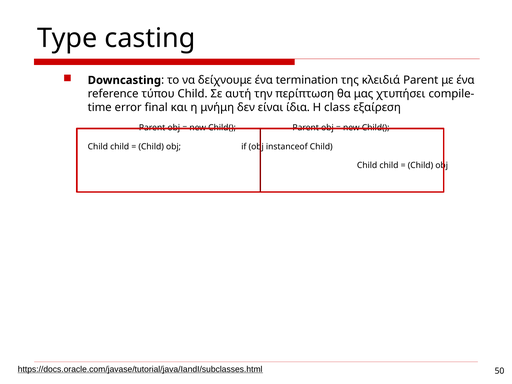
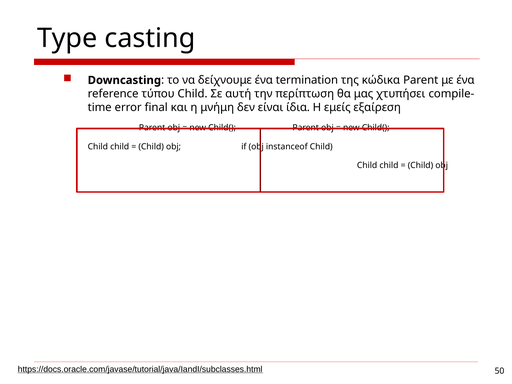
κλειδιά: κλειδιά -> κώδικα (381, 80)
class: class -> εμείς (337, 108)
